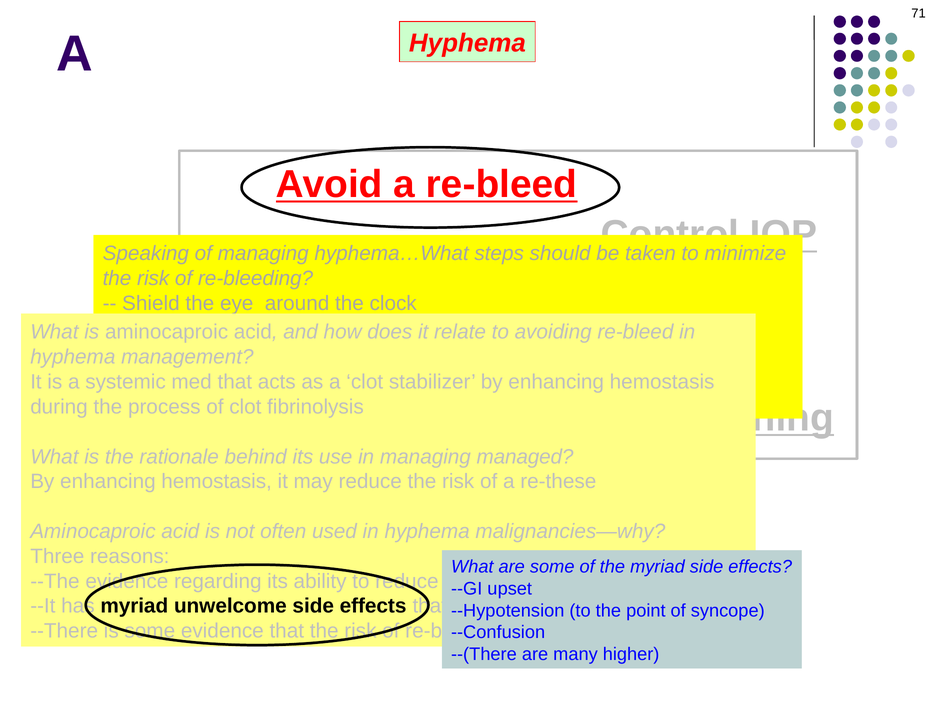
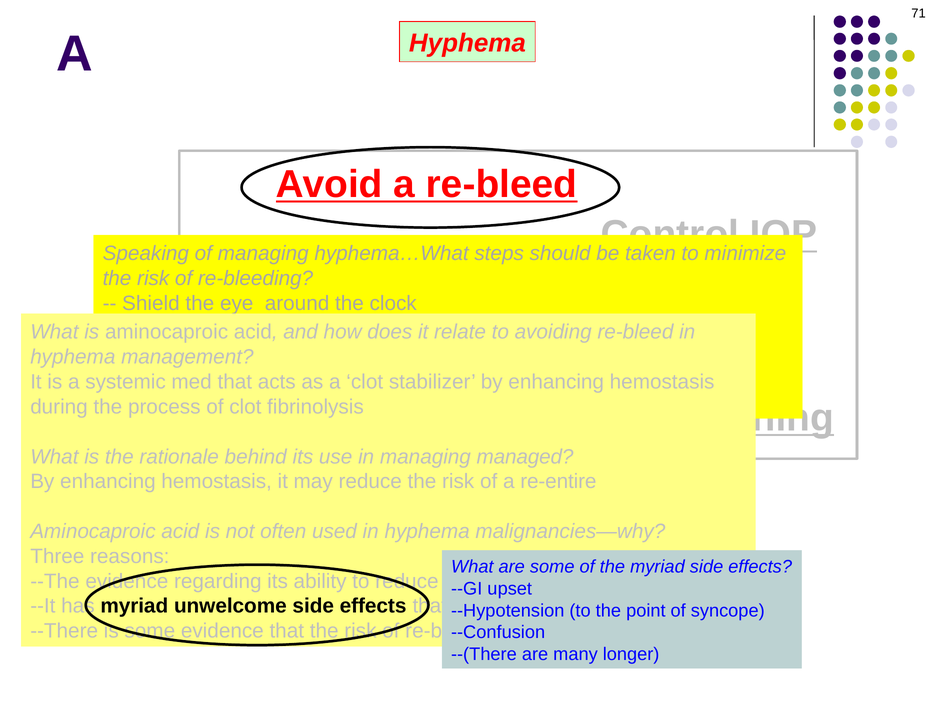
re-these: re-these -> re-entire (558, 482)
higher: higher -> longer (631, 654)
